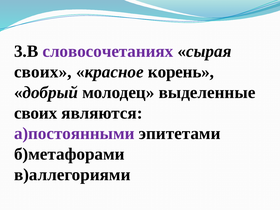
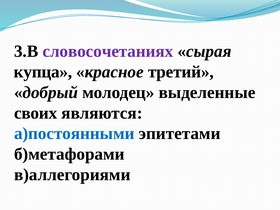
своих: своих -> купца (43, 72)
корень: корень -> третий (181, 72)
а)постоянными colour: purple -> blue (74, 134)
